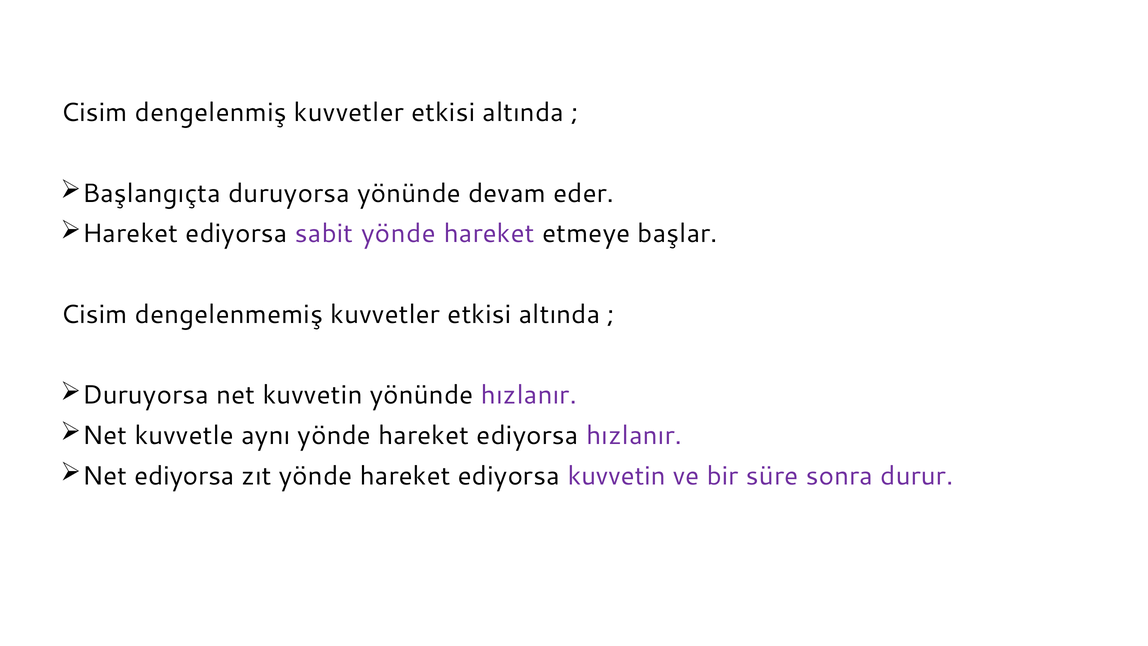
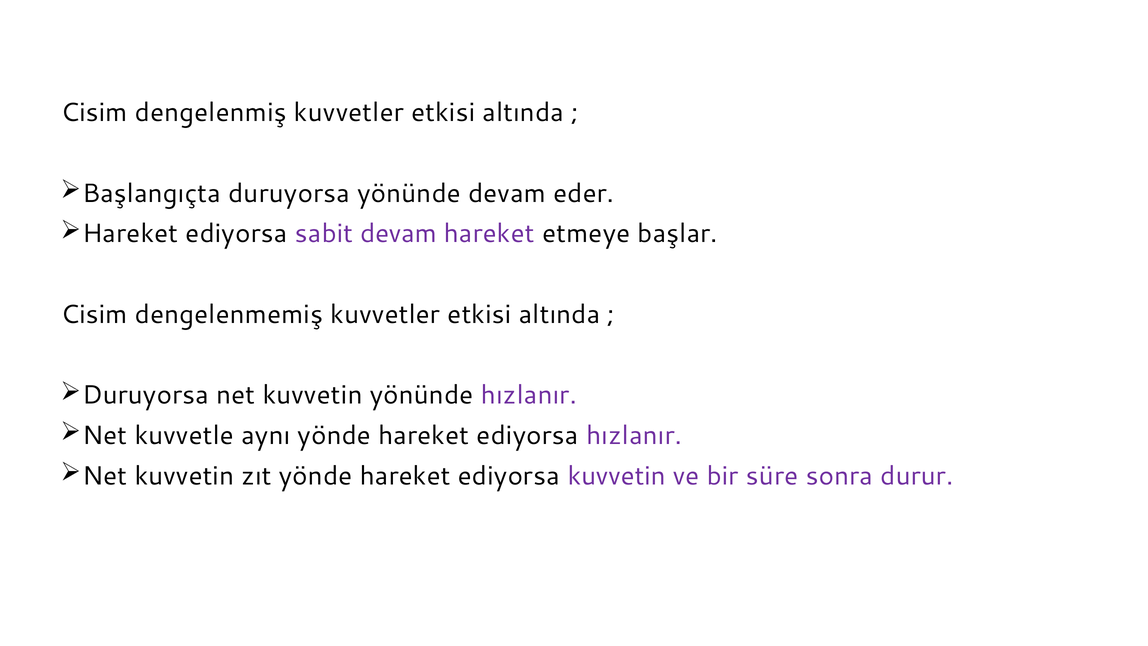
sabit yönde: yönde -> devam (399, 234)
ediyorsa: ediyorsa -> kuvvetin (184, 476)
